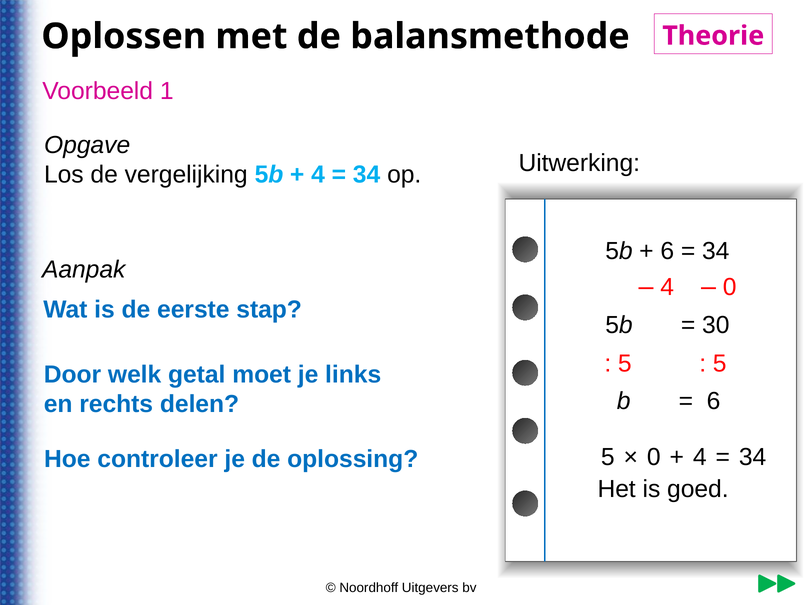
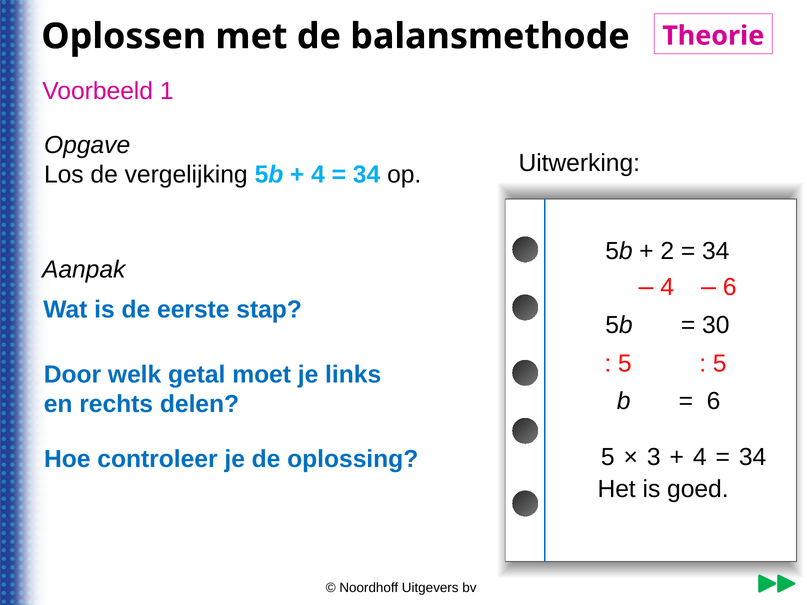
6: 6 -> 2 (667, 251)
0: 0 -> 6 (730, 287)
0: 0 -> 3 (654, 457)
